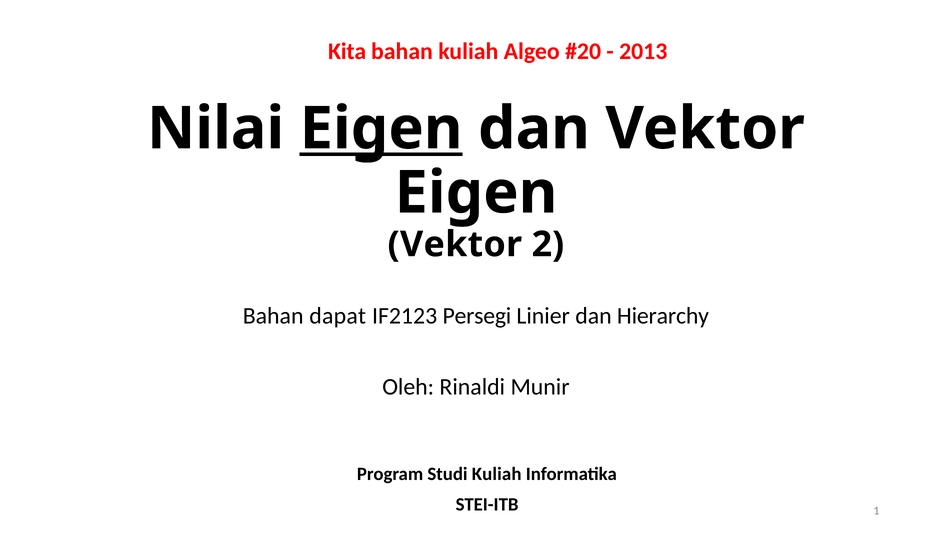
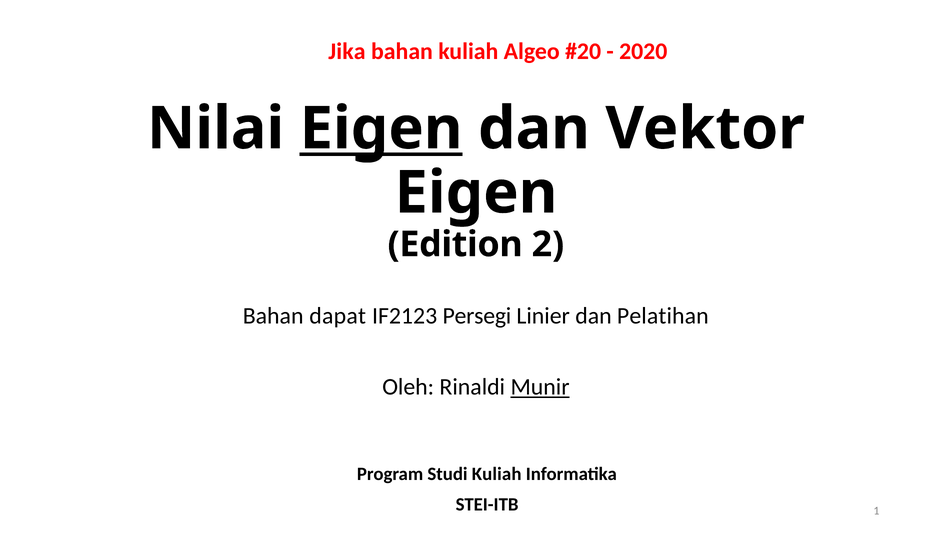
Kita: Kita -> Jika (347, 51)
2013: 2013 -> 2020 (643, 51)
Vektor: Vektor -> Edition (455, 245)
Hierarchy: Hierarchy -> Pelatihan (663, 316)
Munir underline: none -> present (540, 387)
